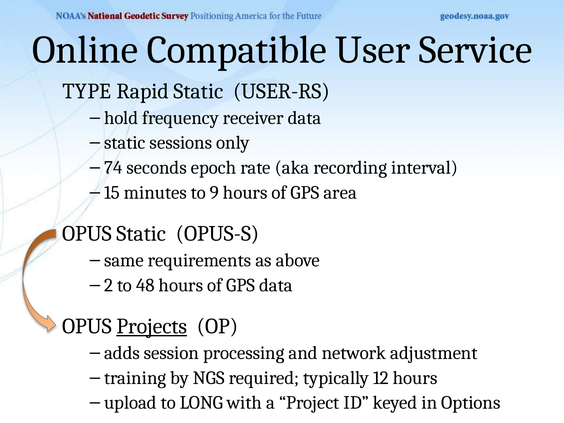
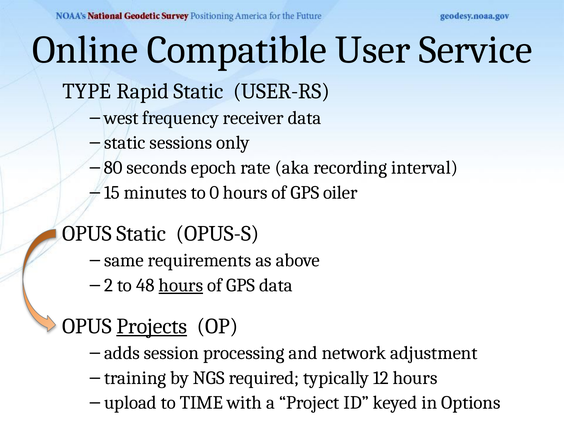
hold: hold -> west (121, 118)
74: 74 -> 80 (113, 168)
9: 9 -> 0 (214, 193)
area: area -> oiler (340, 193)
hours underline: none -> present (181, 285)
LONG: LONG -> TIME (201, 403)
